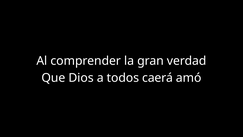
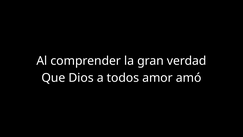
caerá: caerá -> amor (158, 78)
